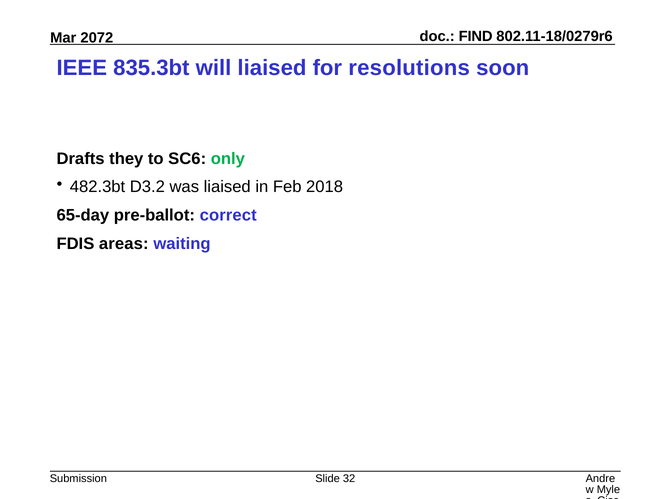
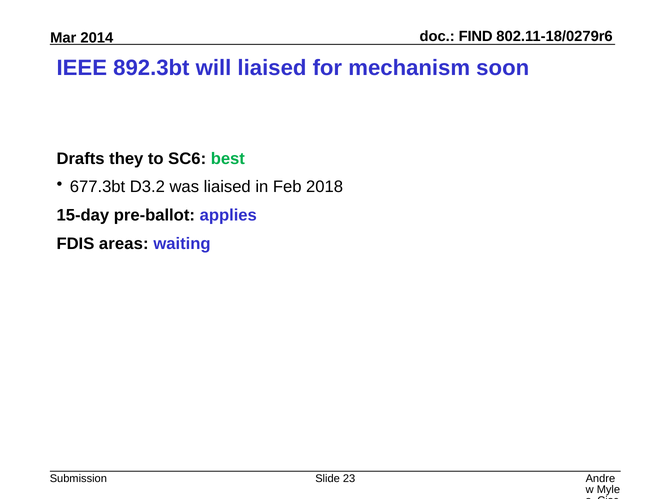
2072: 2072 -> 2014 (97, 38)
835.3bt: 835.3bt -> 892.3bt (151, 68)
resolutions: resolutions -> mechanism (409, 68)
only: only -> best (228, 159)
482.3bt: 482.3bt -> 677.3bt (98, 187)
65-day: 65-day -> 15-day (83, 215)
correct: correct -> applies (228, 215)
32: 32 -> 23 (349, 478)
